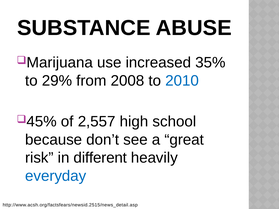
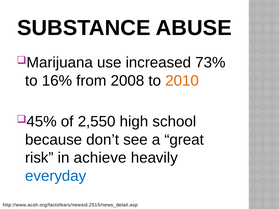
35%: 35% -> 73% (210, 63)
29%: 29% -> 16% (57, 81)
2010 colour: blue -> orange (182, 81)
2,557: 2,557 -> 2,550 (97, 122)
different: different -> achieve (100, 158)
